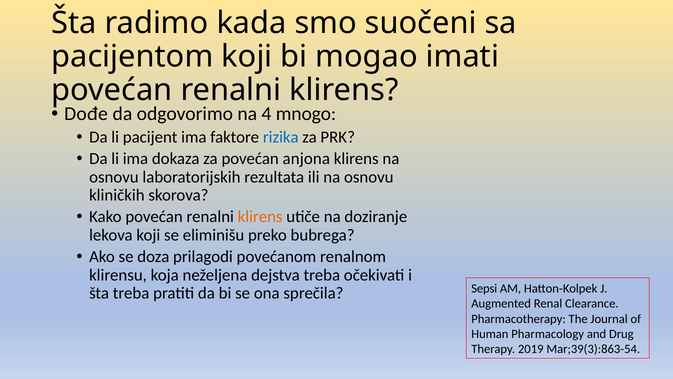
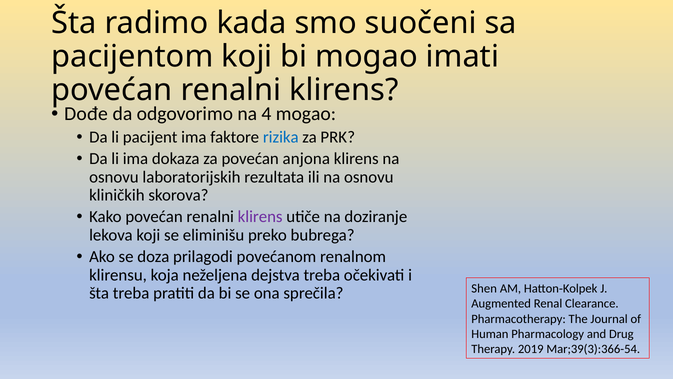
4 mnogo: mnogo -> mogao (306, 114)
klirens colour: orange -> purple (260, 217)
Sepsi: Sepsi -> Shen (484, 288)
Mar;39(3):863-54: Mar;39(3):863-54 -> Mar;39(3):366-54 (593, 349)
